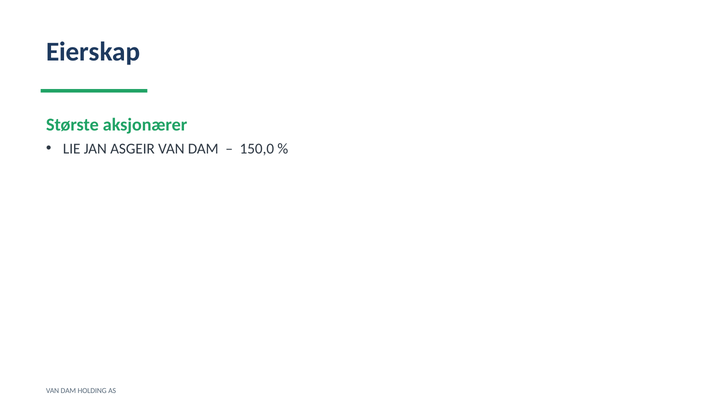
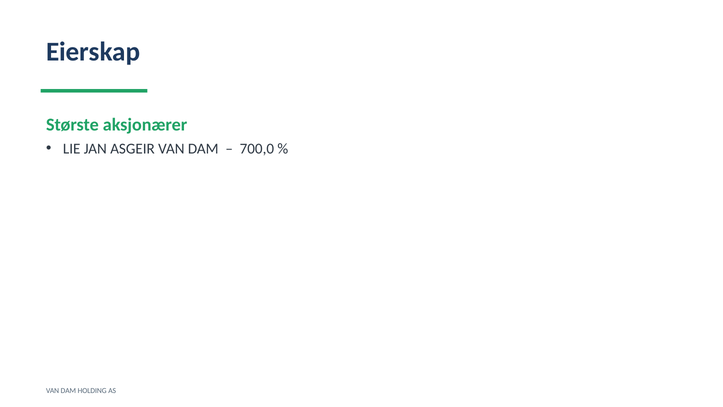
150,0: 150,0 -> 700,0 (257, 149)
